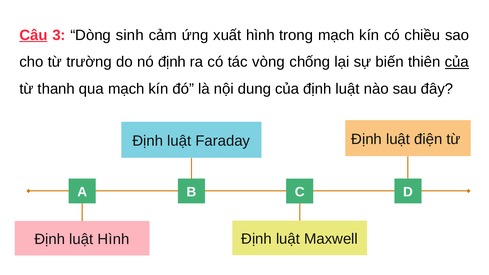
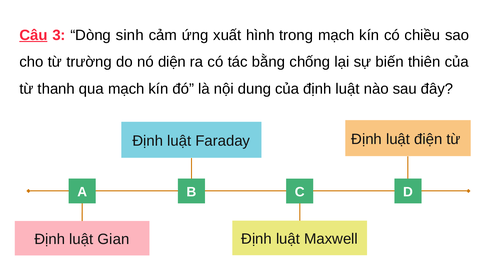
nó định: định -> diện (172, 62)
vòng: vòng -> bằng (269, 62)
của underline: present -> none (457, 62)
luật Hình: Hình -> Gian (114, 239)
